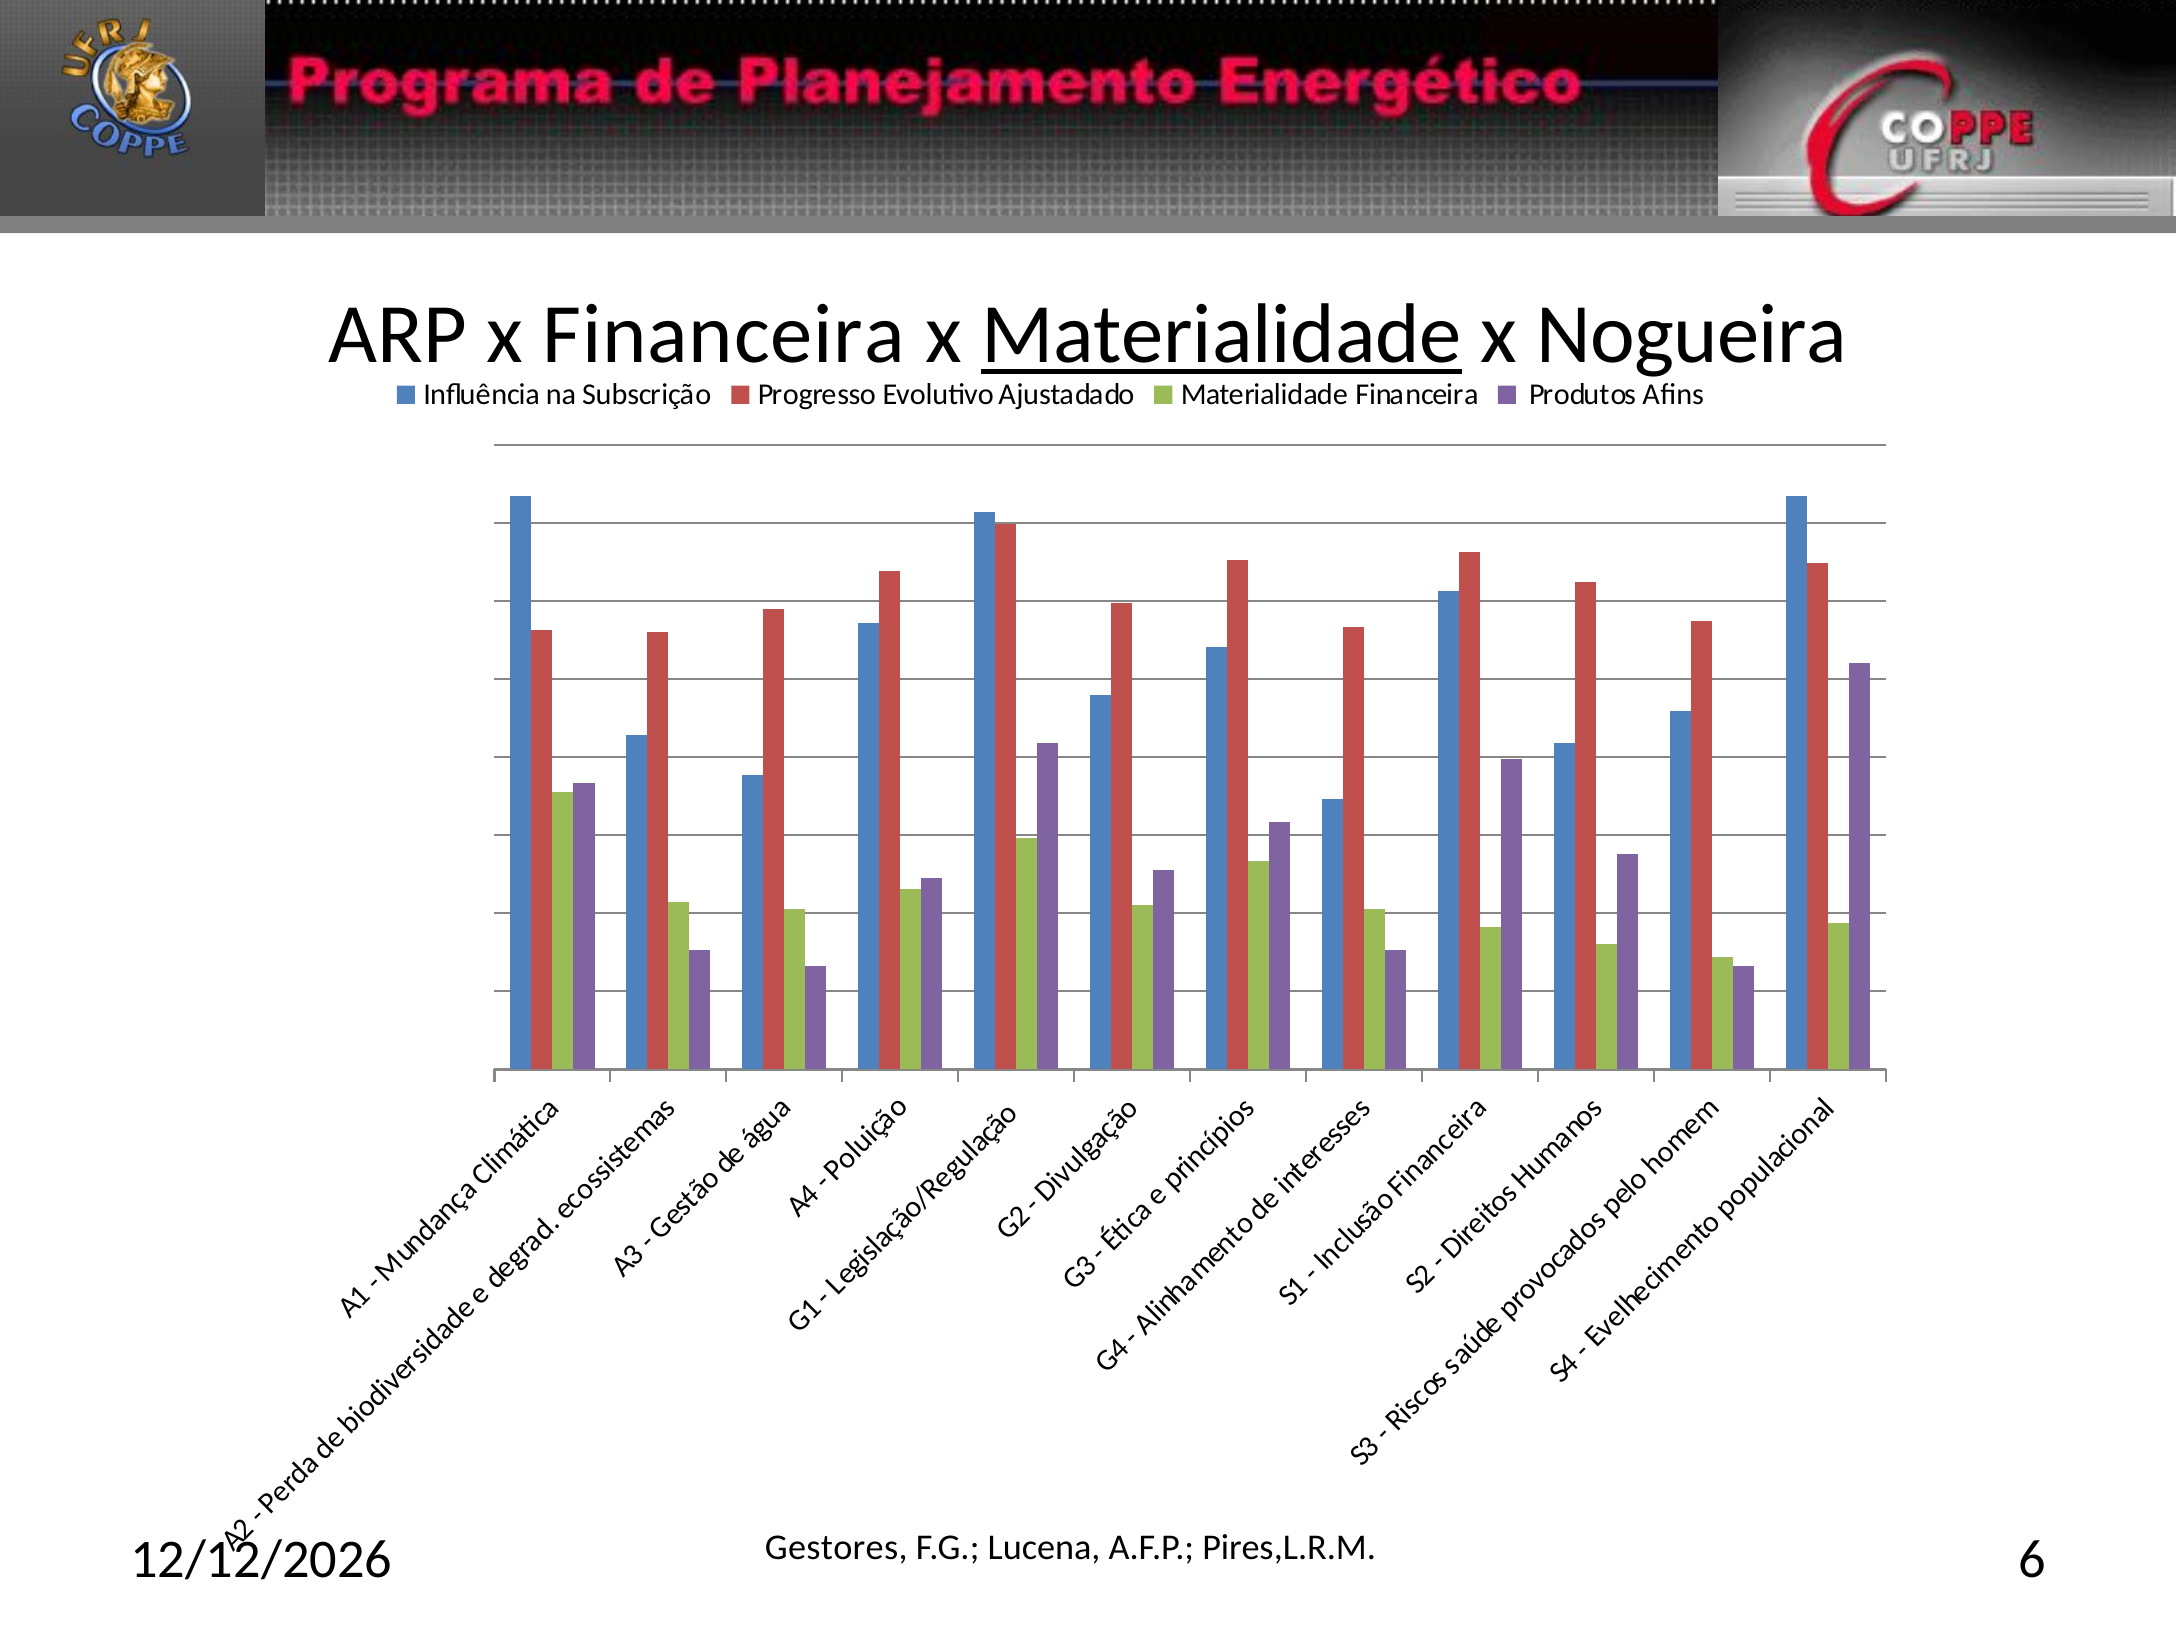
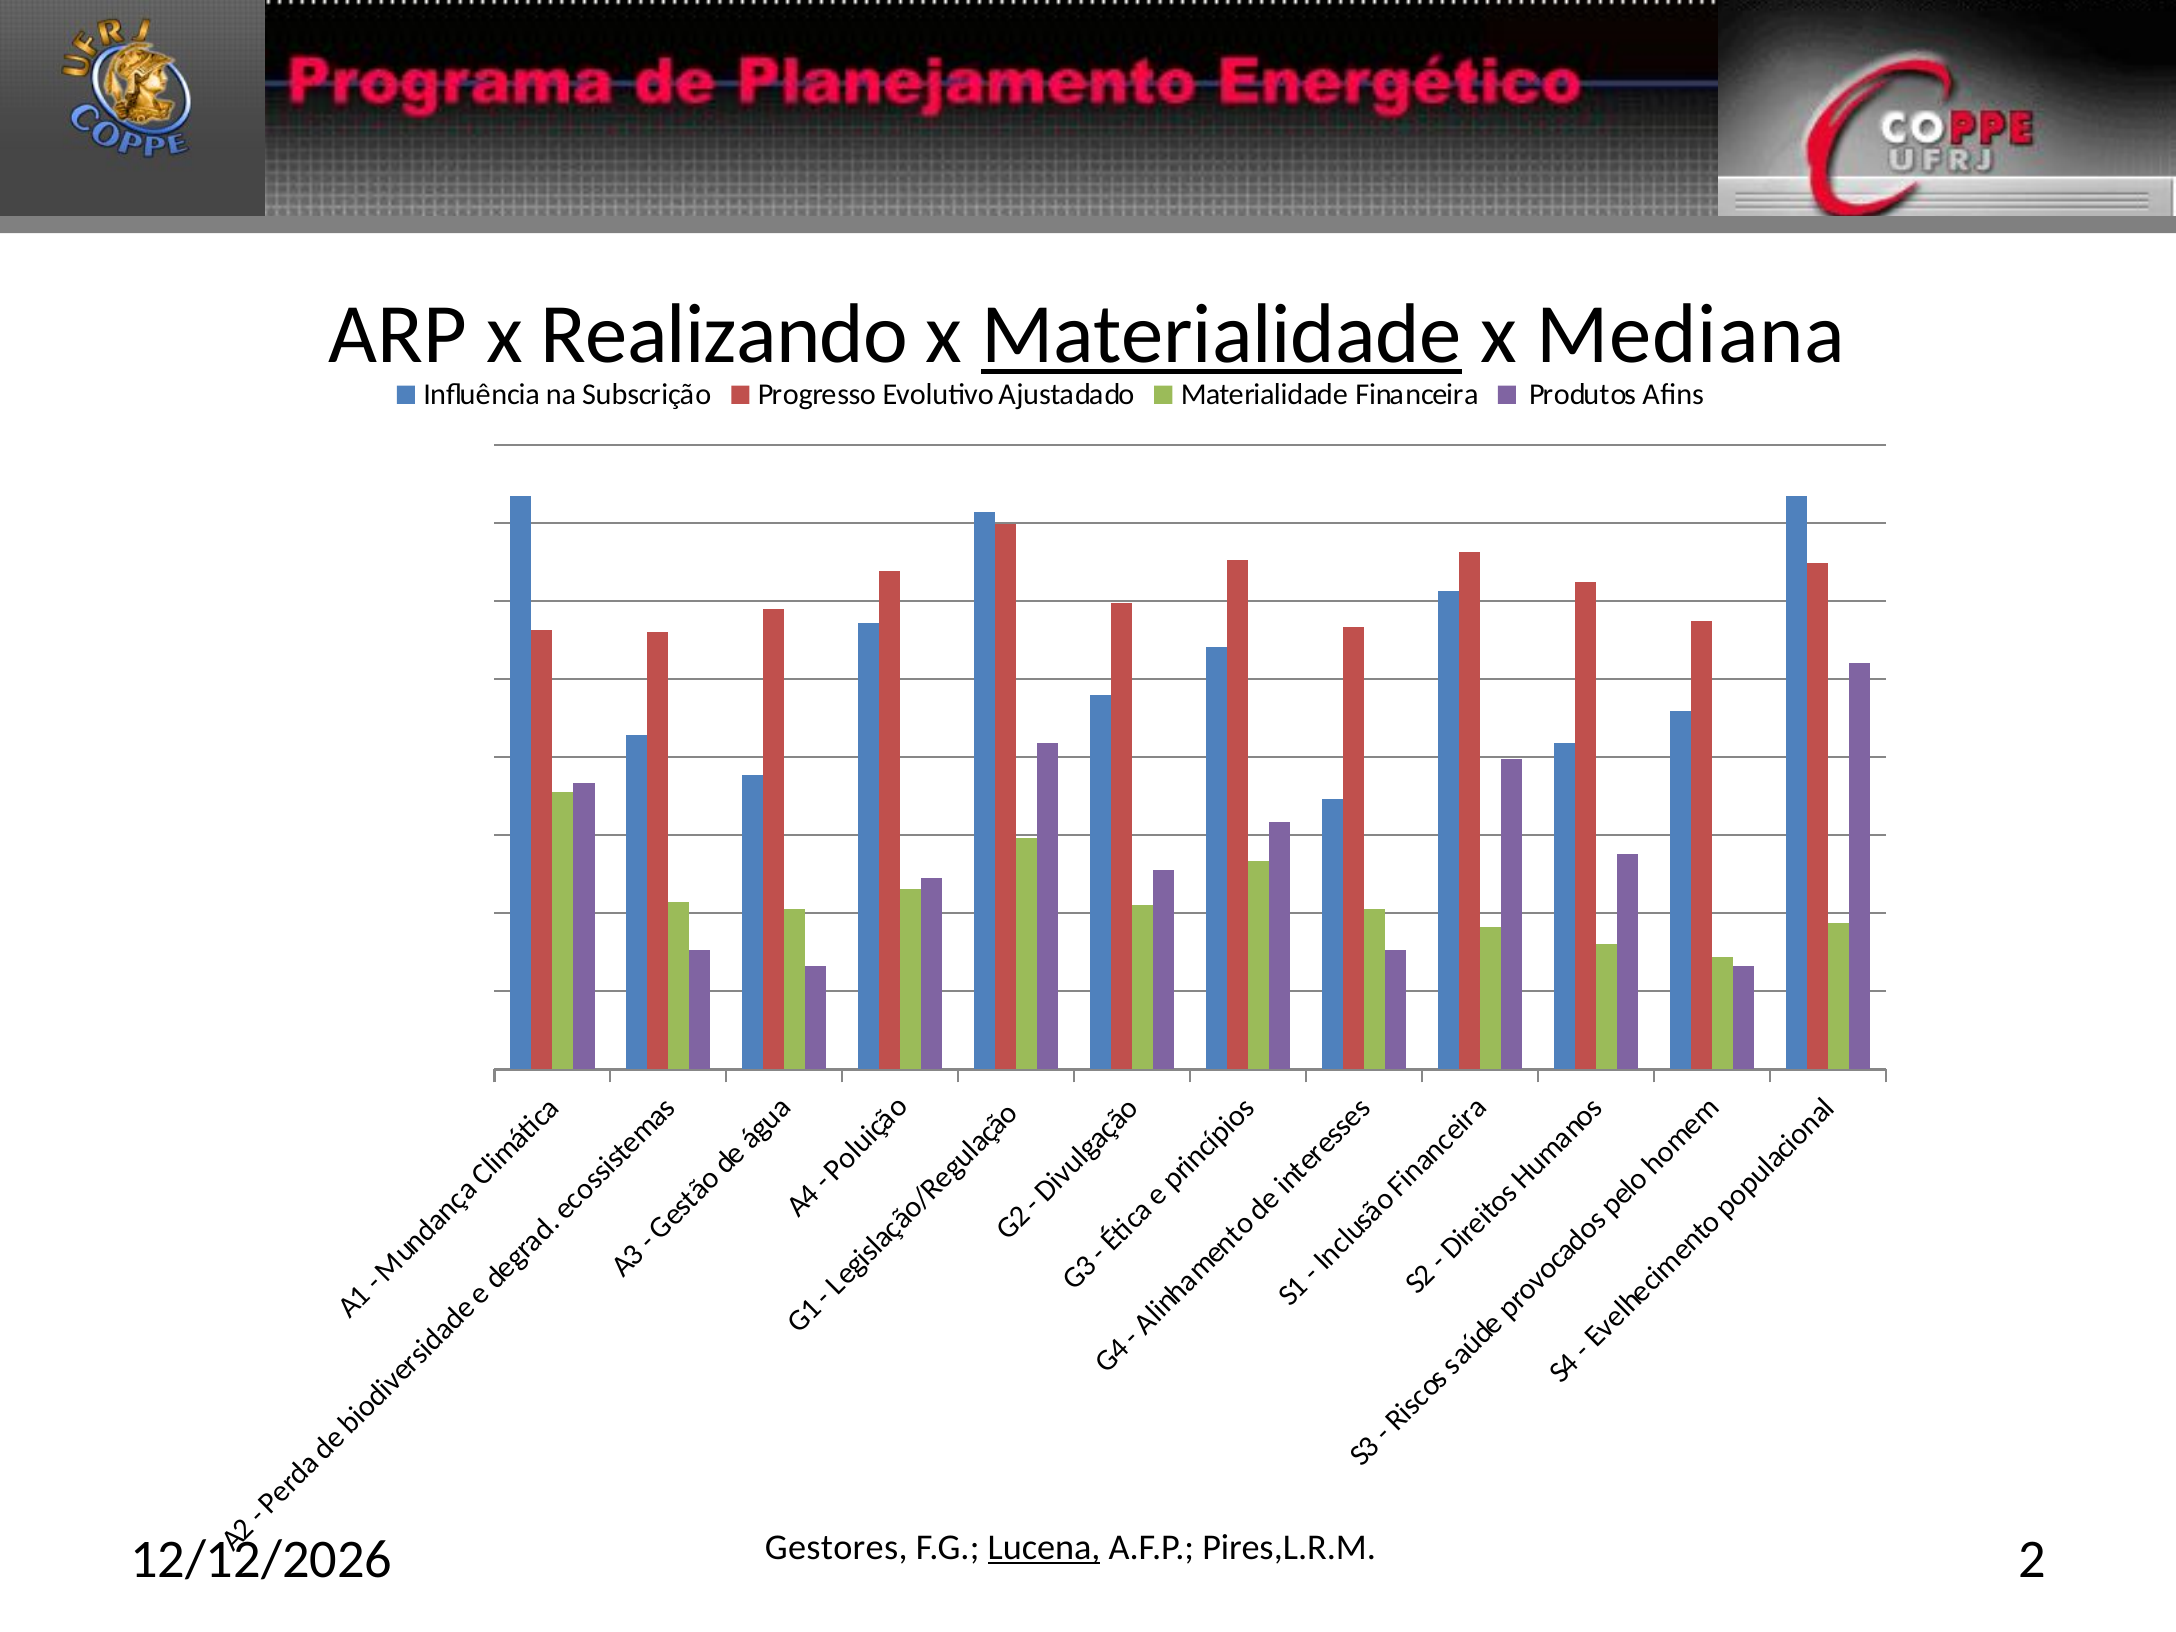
x Financeira: Financeira -> Realizando (724, 335)
Nogueira: Nogueira -> Mediana (1691, 335)
Lucena underline: none -> present (1044, 1548)
Pires,L.R.M 6: 6 -> 2 (2032, 1560)
